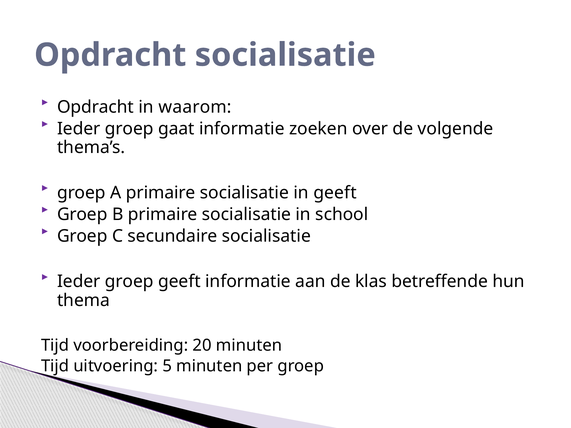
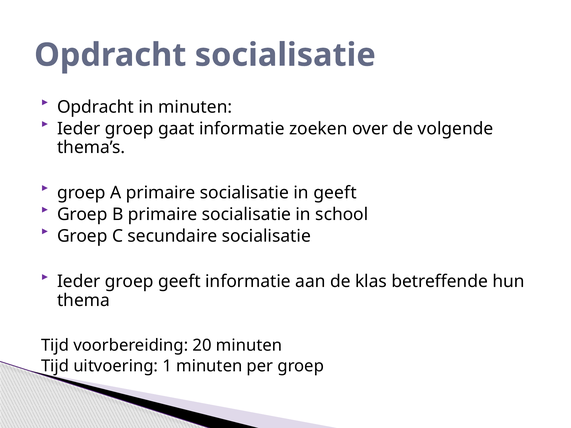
in waarom: waarom -> minuten (195, 107)
5: 5 -> 1 (167, 366)
